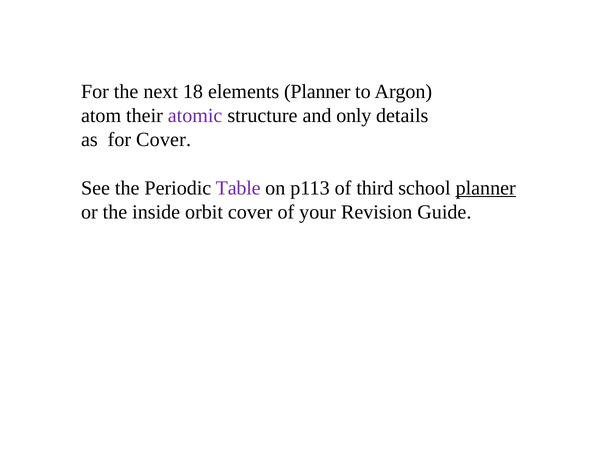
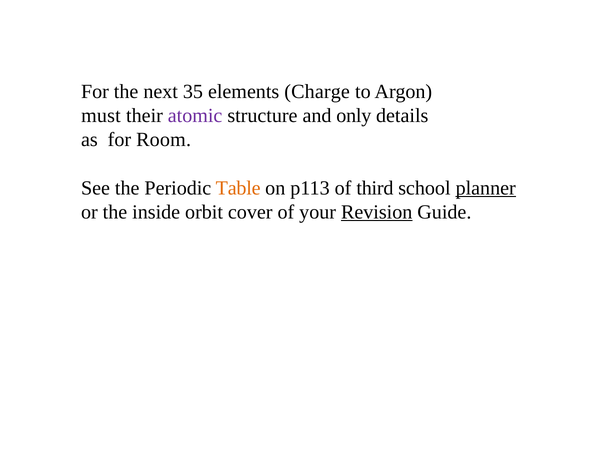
18: 18 -> 35 (193, 92)
elements Planner: Planner -> Charge (317, 92)
atom: atom -> must (101, 116)
for Cover: Cover -> Room (164, 140)
Table colour: purple -> orange (238, 188)
Revision underline: none -> present (377, 212)
